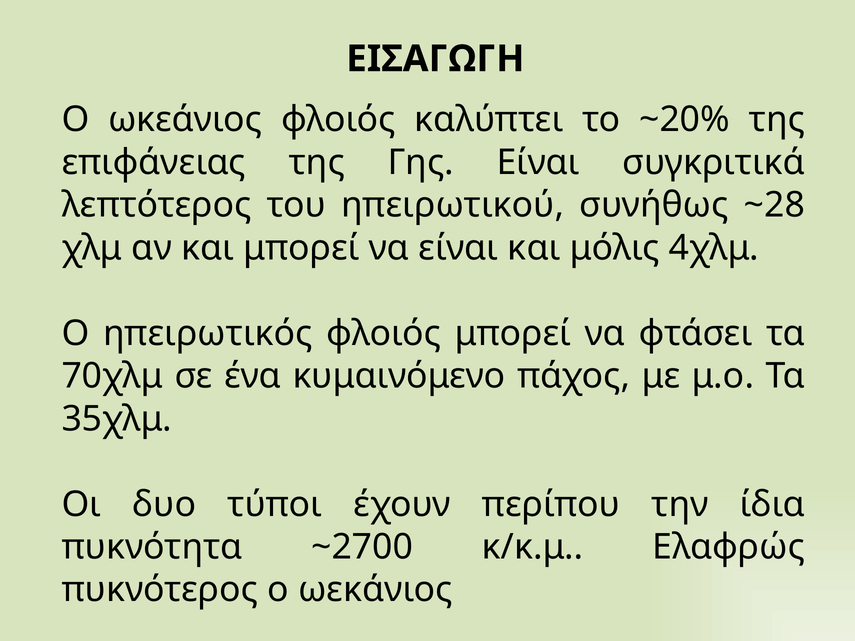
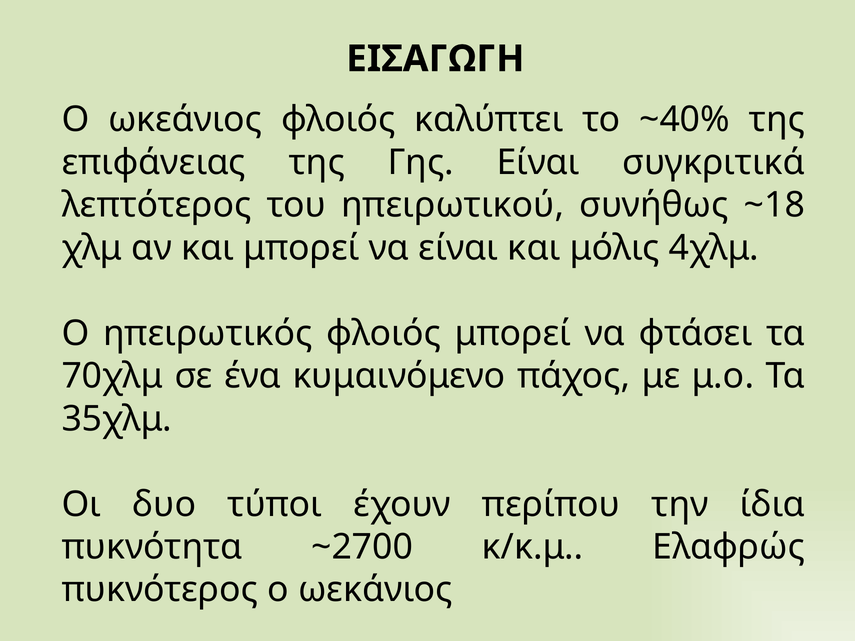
~20%: ~20% -> ~40% (685, 120)
~28: ~28 -> ~18 (774, 205)
